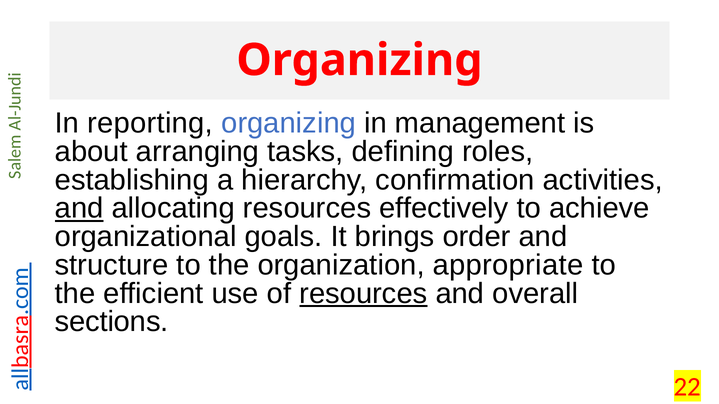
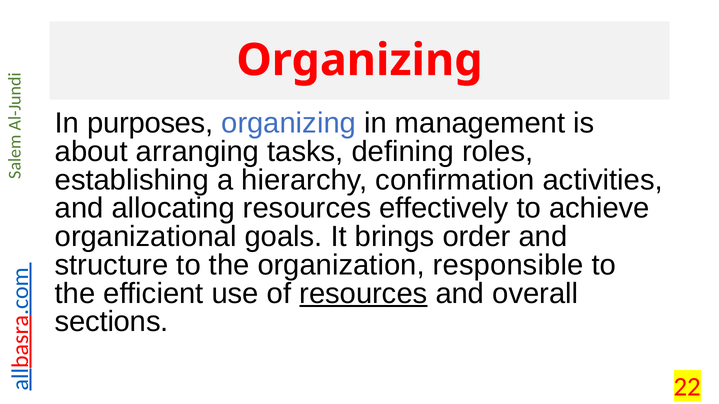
reporting: reporting -> purposes (150, 123)
and underline: present -> none (79, 209)
appropriate: appropriate -> responsible (508, 265)
